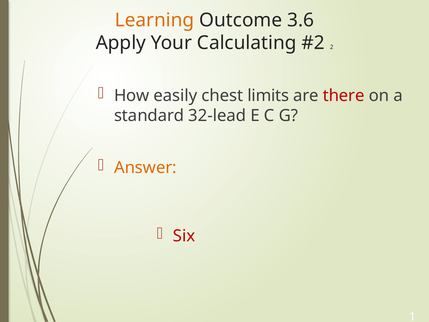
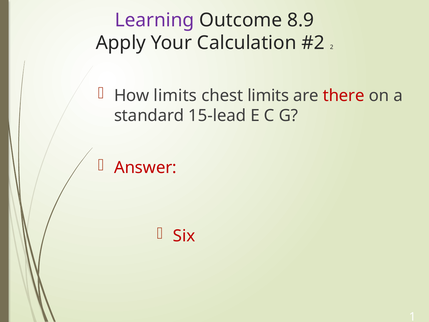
Learning colour: orange -> purple (155, 20)
3.6: 3.6 -> 8.9 (301, 20)
Calculating: Calculating -> Calculation (247, 43)
How easily: easily -> limits (175, 96)
32-lead: 32-lead -> 15-lead (217, 116)
Answer colour: orange -> red (145, 167)
